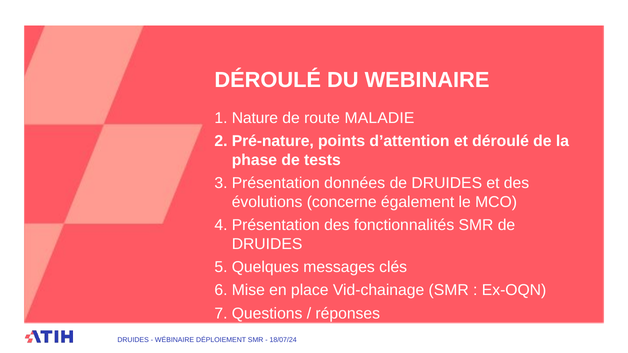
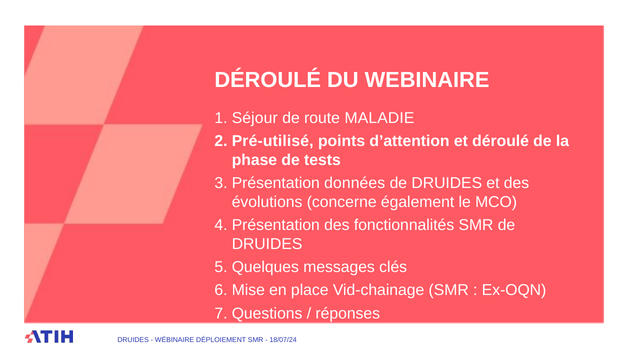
Nature: Nature -> Séjour (255, 118)
Pré-nature: Pré-nature -> Pré-utilisé (273, 141)
